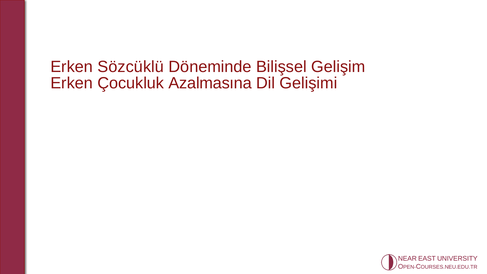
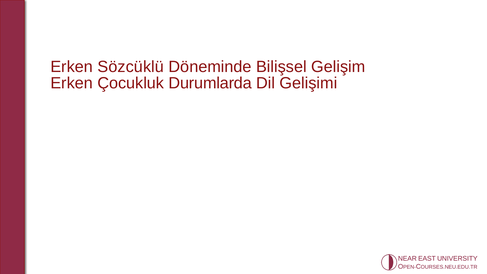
Azalmasına: Azalmasına -> Durumlarda (210, 83)
